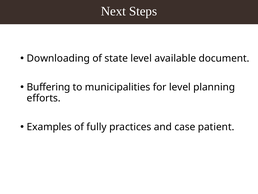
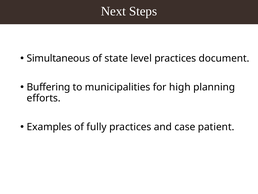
Downloading: Downloading -> Simultaneous (58, 58)
level available: available -> practices (175, 58)
for level: level -> high (180, 87)
